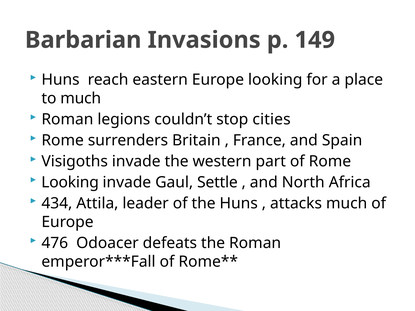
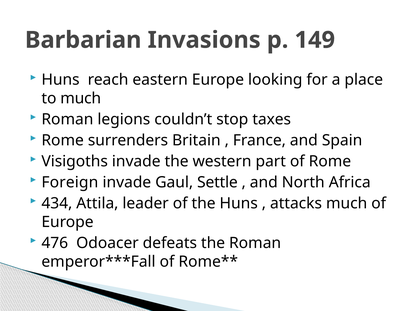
cities: cities -> taxes (272, 119)
Looking: Looking -> Foreign (70, 182)
